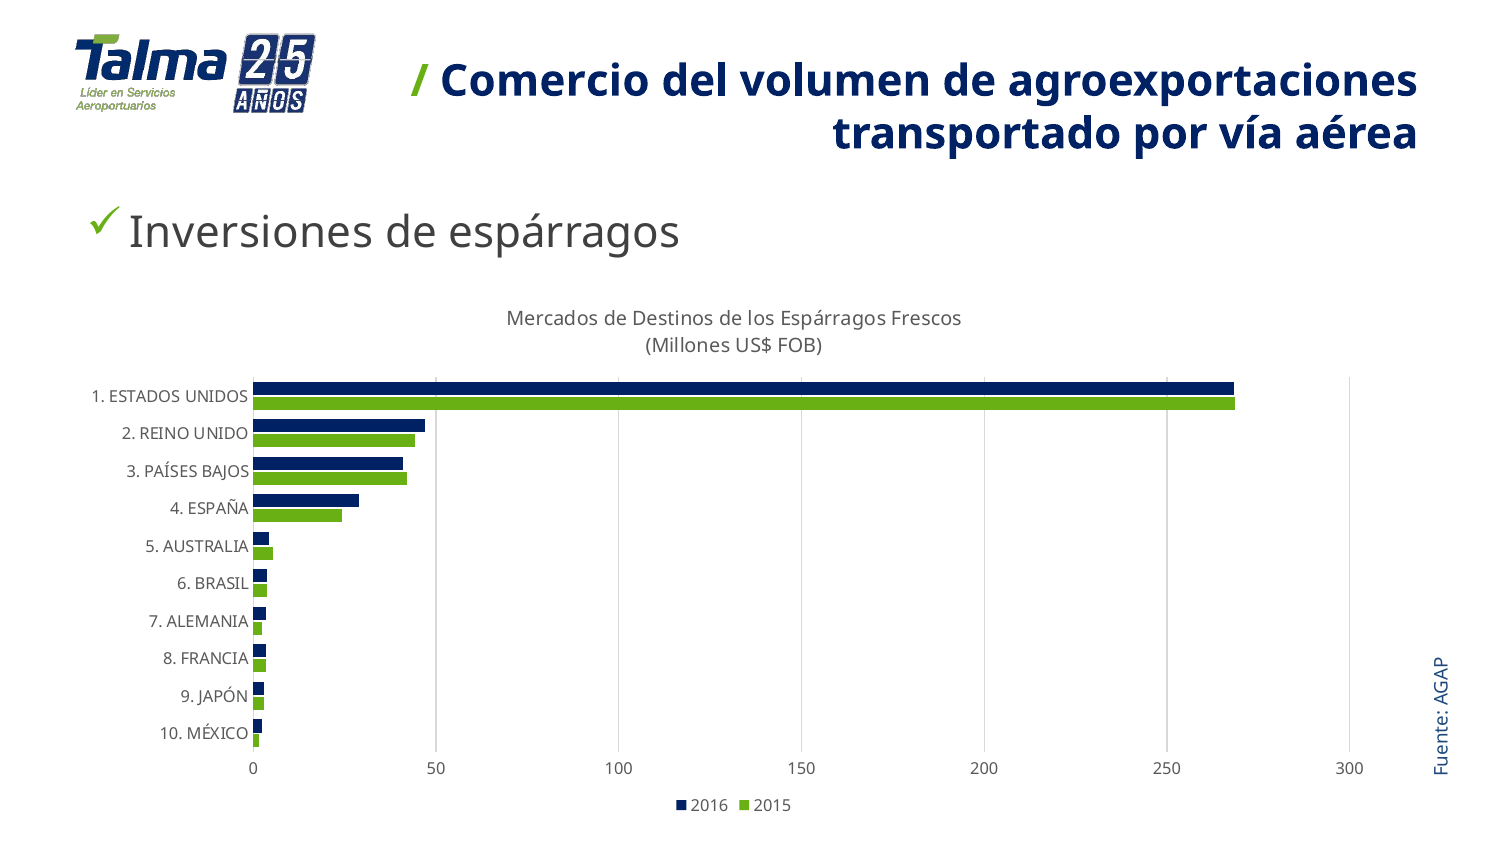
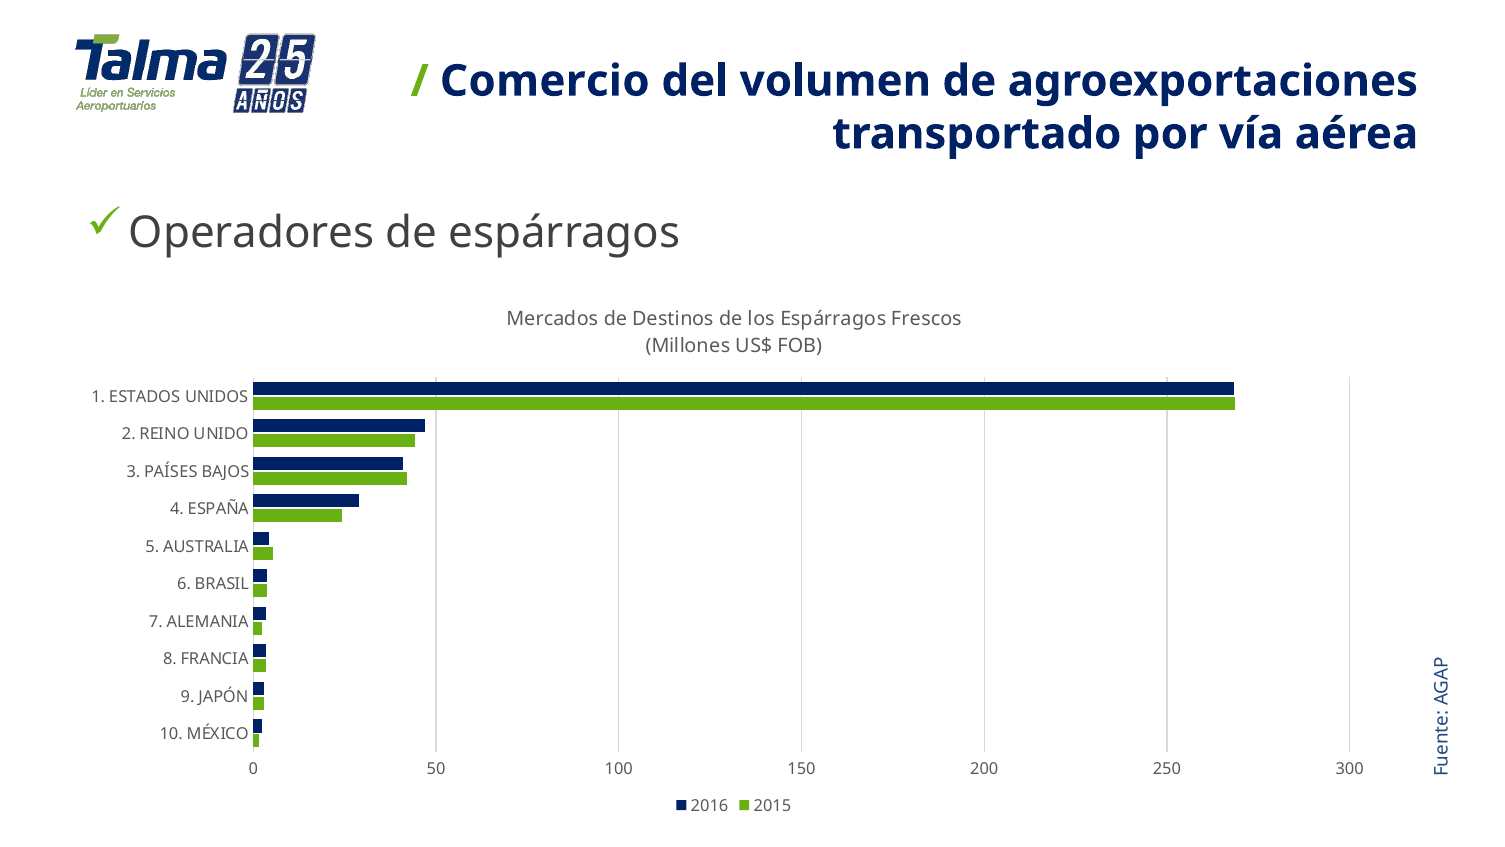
Inversiones: Inversiones -> Operadores (252, 233)
